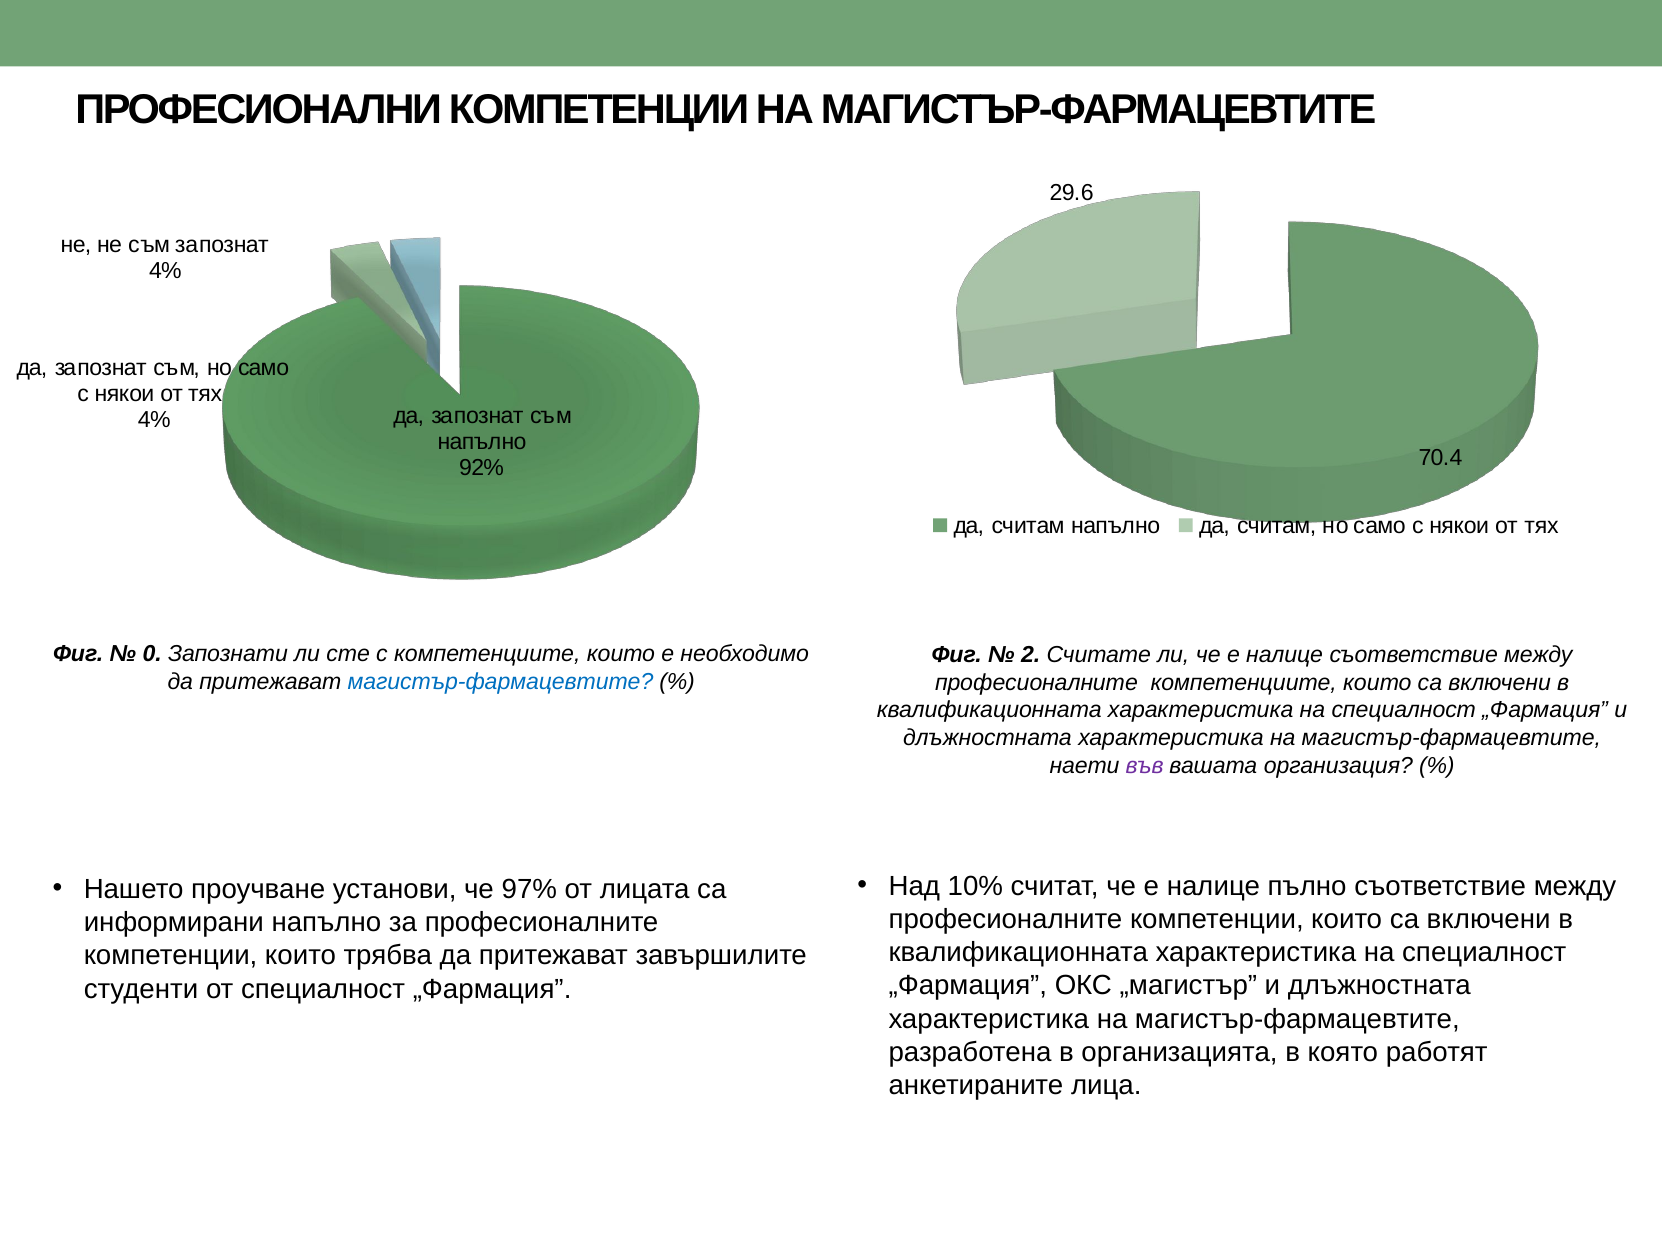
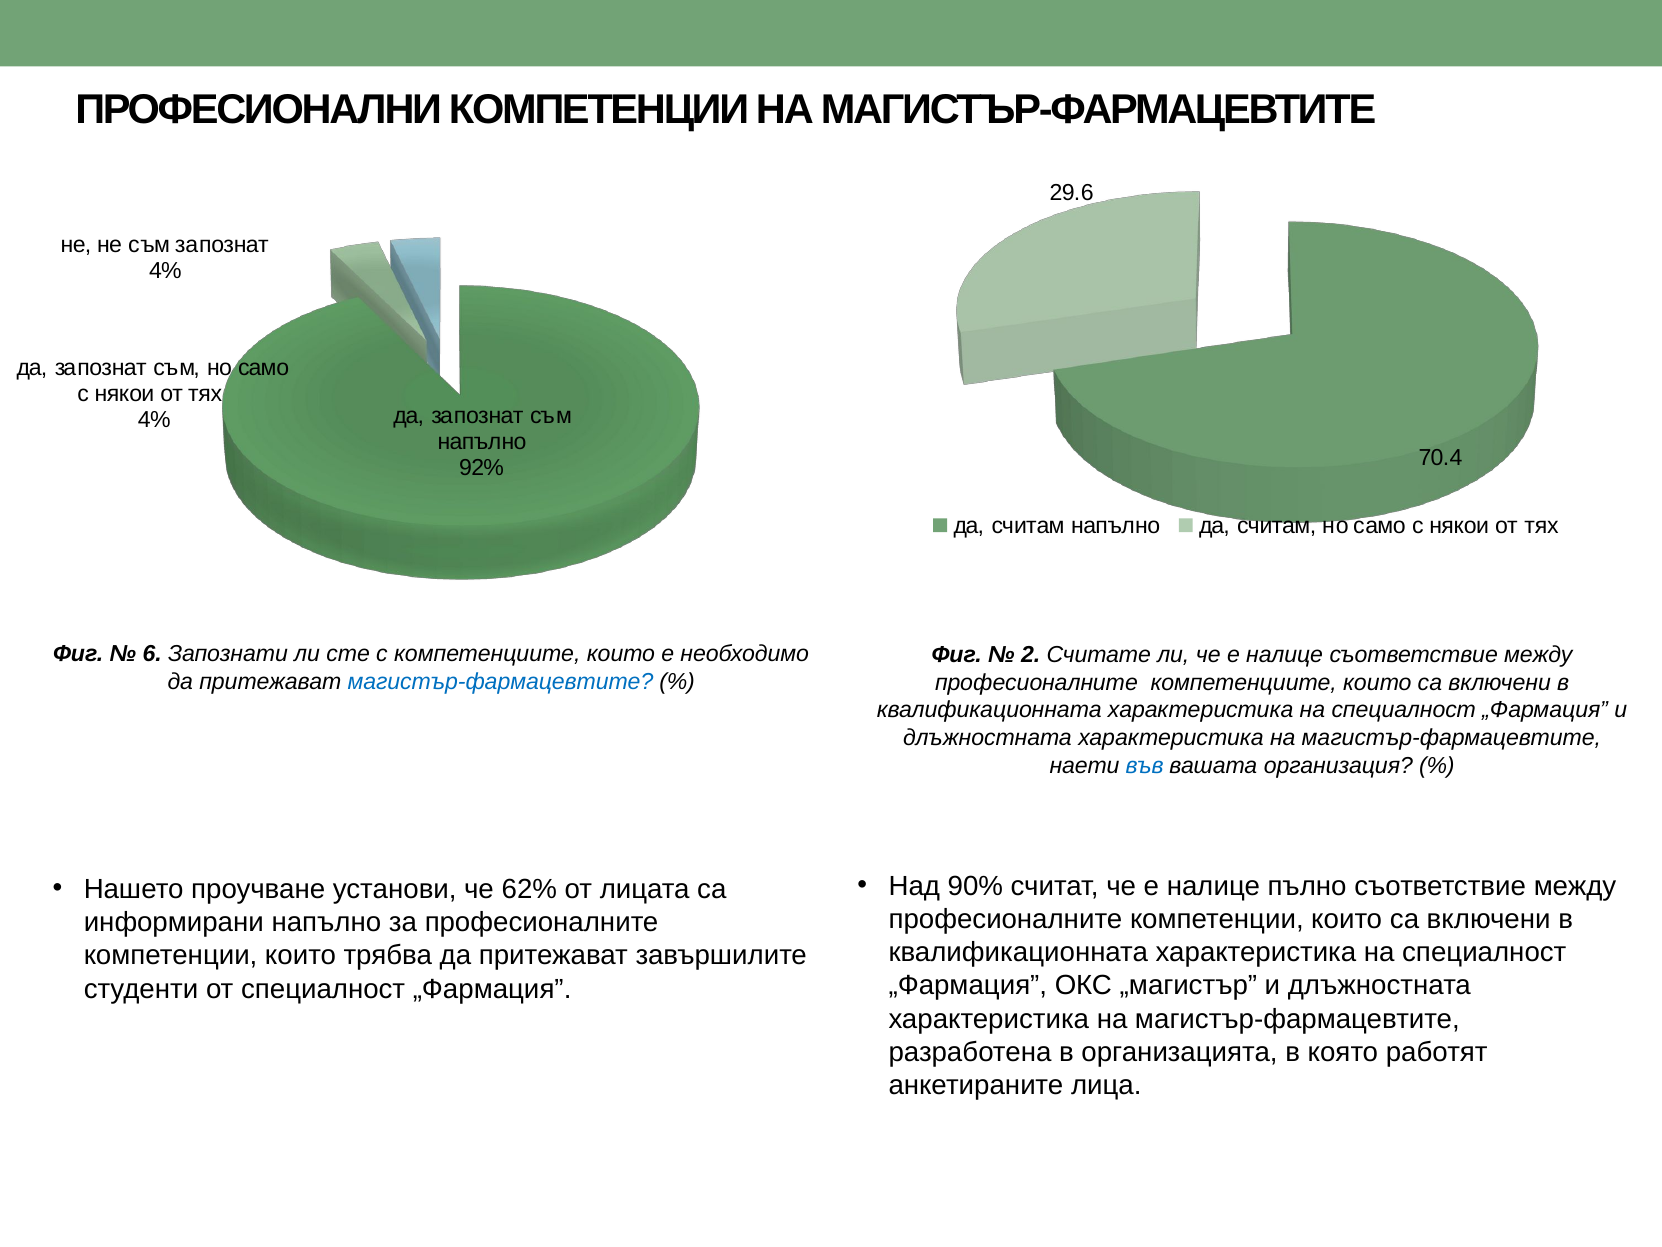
0: 0 -> 6 (152, 654)
във colour: purple -> blue (1145, 765)
10%: 10% -> 90% (975, 886)
97%: 97% -> 62% (529, 889)
